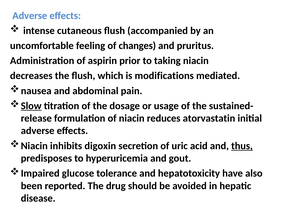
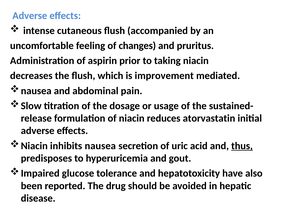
modifications: modifications -> improvement (164, 75)
Slow underline: present -> none (31, 105)
inhibits digoxin: digoxin -> nausea (100, 145)
